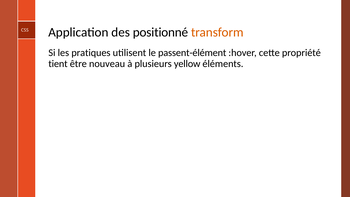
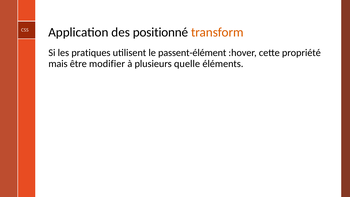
tient: tient -> mais (58, 64)
nouveau: nouveau -> modifier (107, 64)
yellow: yellow -> quelle (187, 64)
